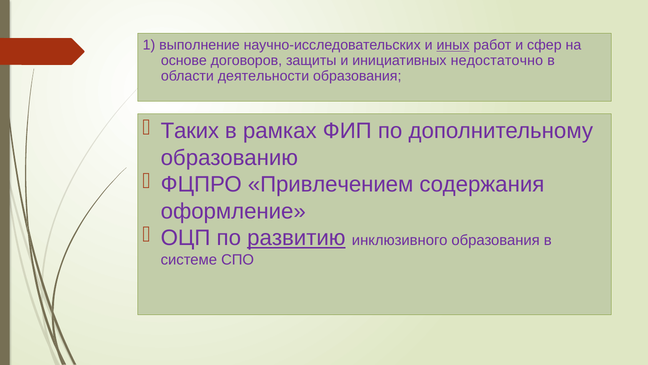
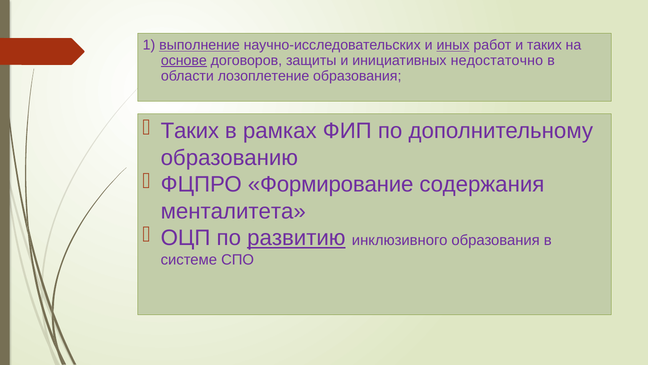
выполнение underline: none -> present (199, 45)
и сфер: сфер -> таких (544, 45)
основе underline: none -> present (184, 60)
деятельности: деятельности -> лозоплетение (264, 76)
Привлечением: Привлечением -> Формирование (331, 184)
оформление: оформление -> менталитета (233, 211)
